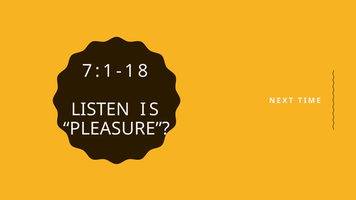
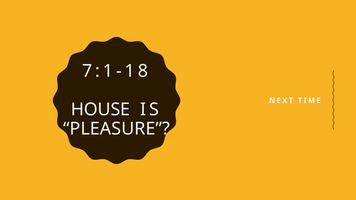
LISTEN: LISTEN -> HOUSE (101, 110)
